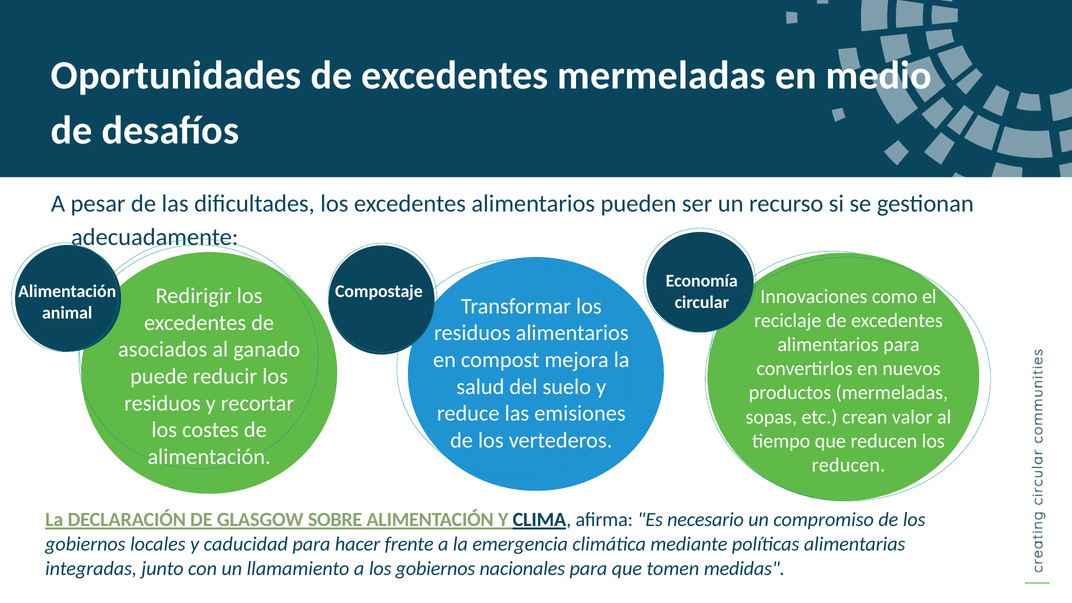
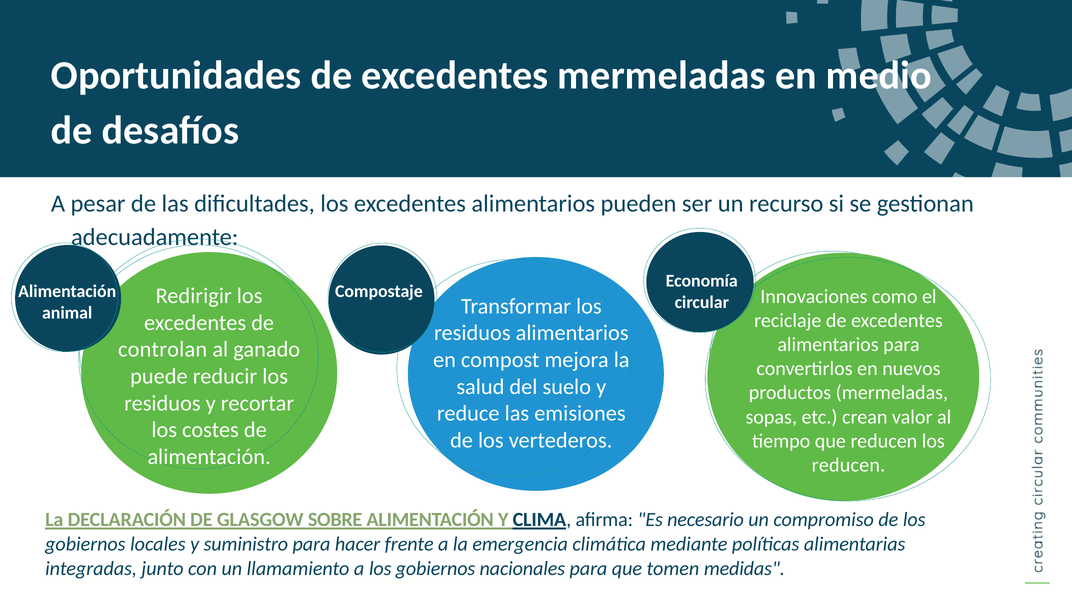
asociados: asociados -> controlan (163, 350)
caducidad: caducidad -> suministro (246, 544)
